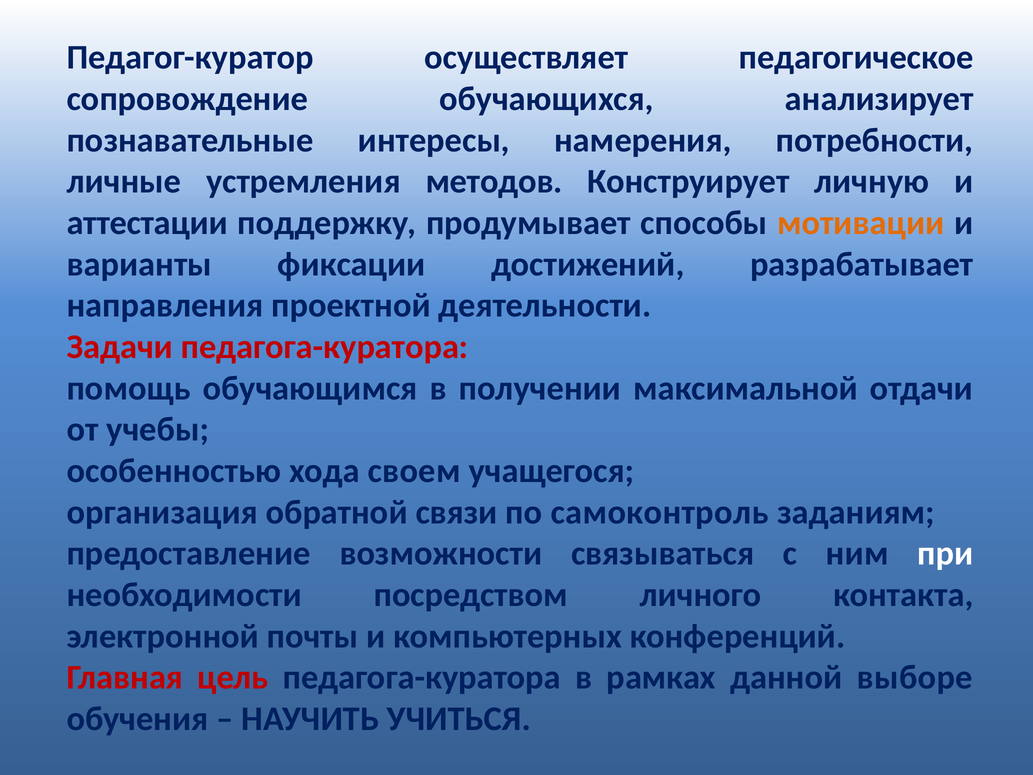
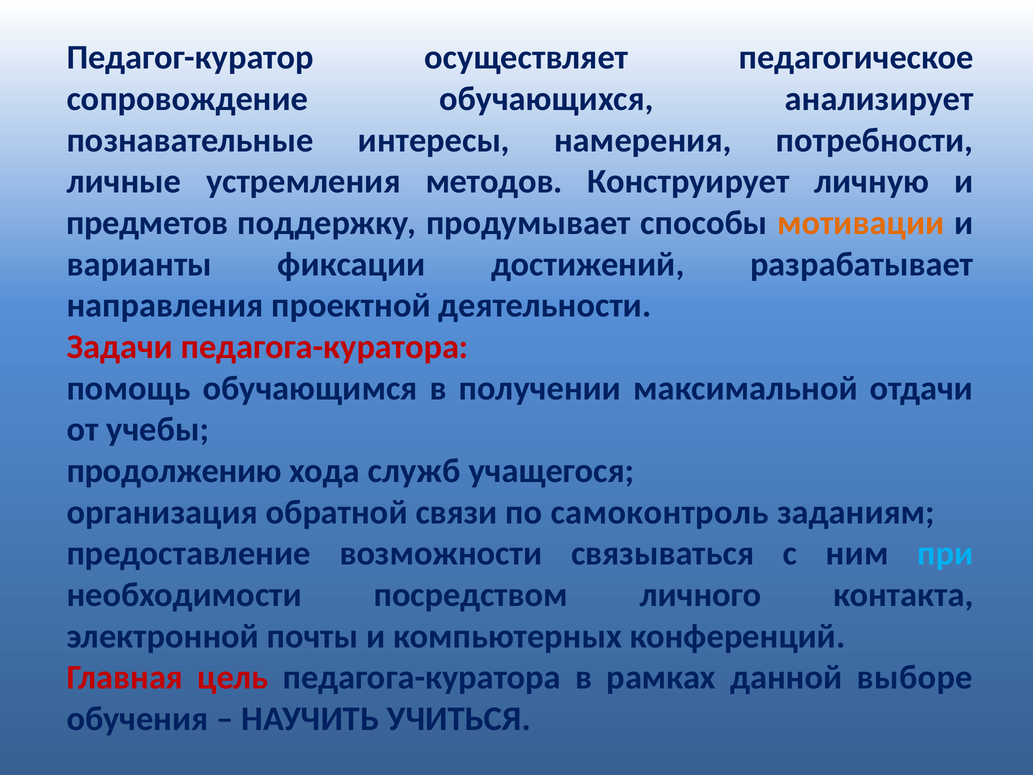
аттестации: аттестации -> предметов (147, 223)
особенностью: особенностью -> продолжению (174, 471)
своем: своем -> служб (414, 471)
при colour: white -> light blue (945, 553)
